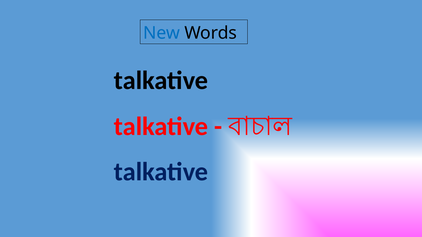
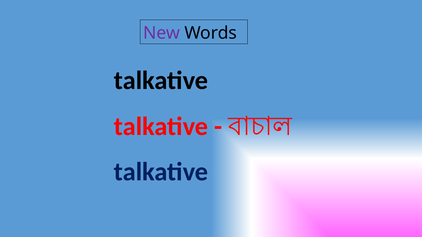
New colour: blue -> purple (162, 33)
